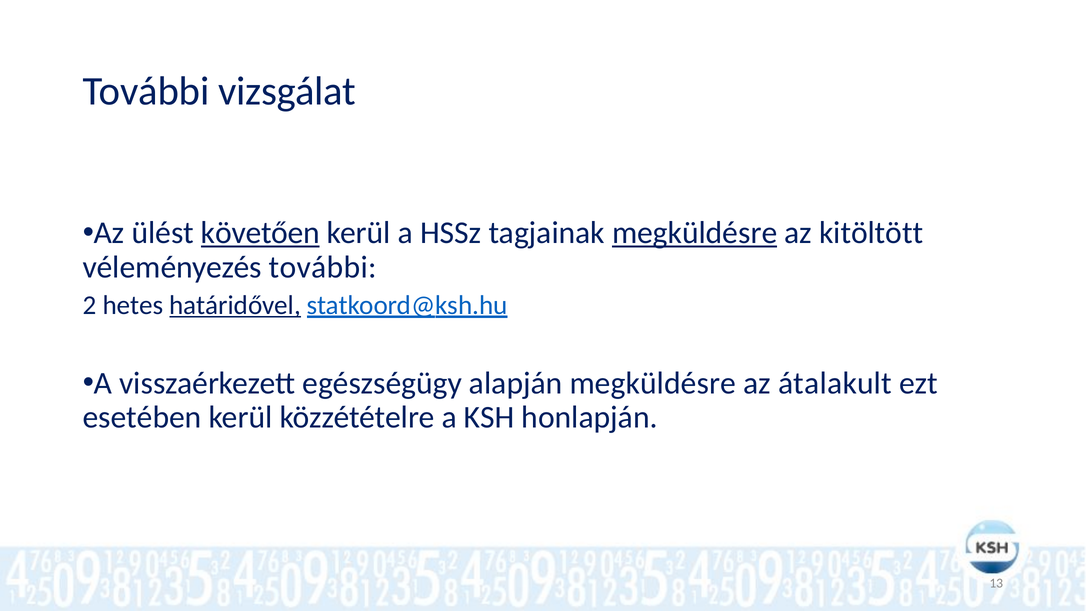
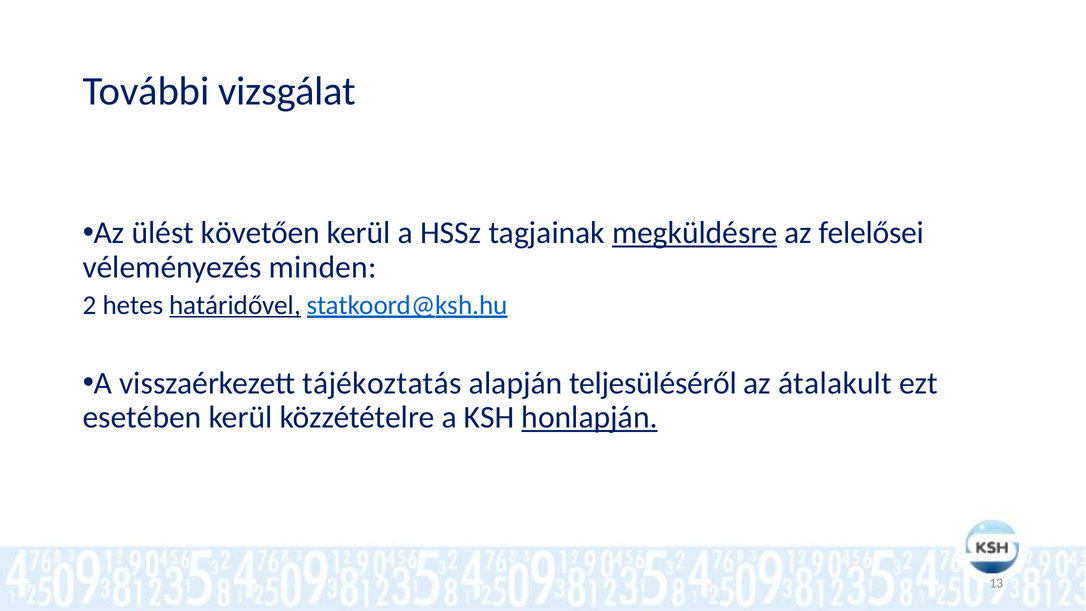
követően underline: present -> none (260, 233)
kitöltött: kitöltött -> felelősei (871, 233)
véleményezés további: további -> minden (323, 267)
egészségügy: egészségügy -> tájékoztatás (382, 383)
alapján megküldésre: megküldésre -> teljesüléséről (653, 383)
honlapján underline: none -> present (590, 417)
